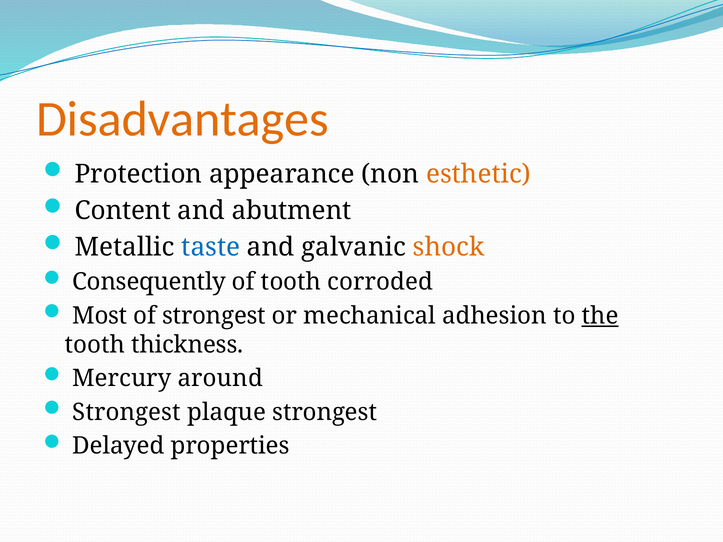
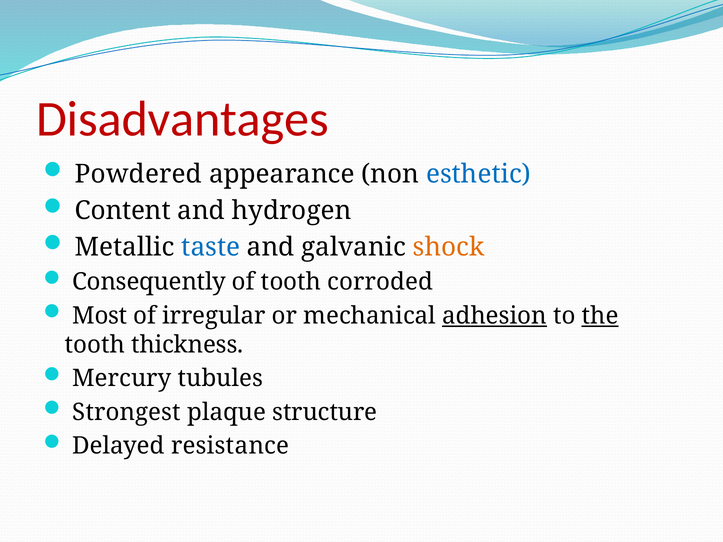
Disadvantages colour: orange -> red (182, 119)
Protection: Protection -> Powdered (138, 174)
esthetic colour: orange -> blue (478, 174)
abutment: abutment -> hydrogen (292, 211)
of strongest: strongest -> irregular (214, 316)
adhesion underline: none -> present (494, 316)
around: around -> tubules (220, 379)
plaque strongest: strongest -> structure (325, 412)
properties: properties -> resistance (230, 446)
